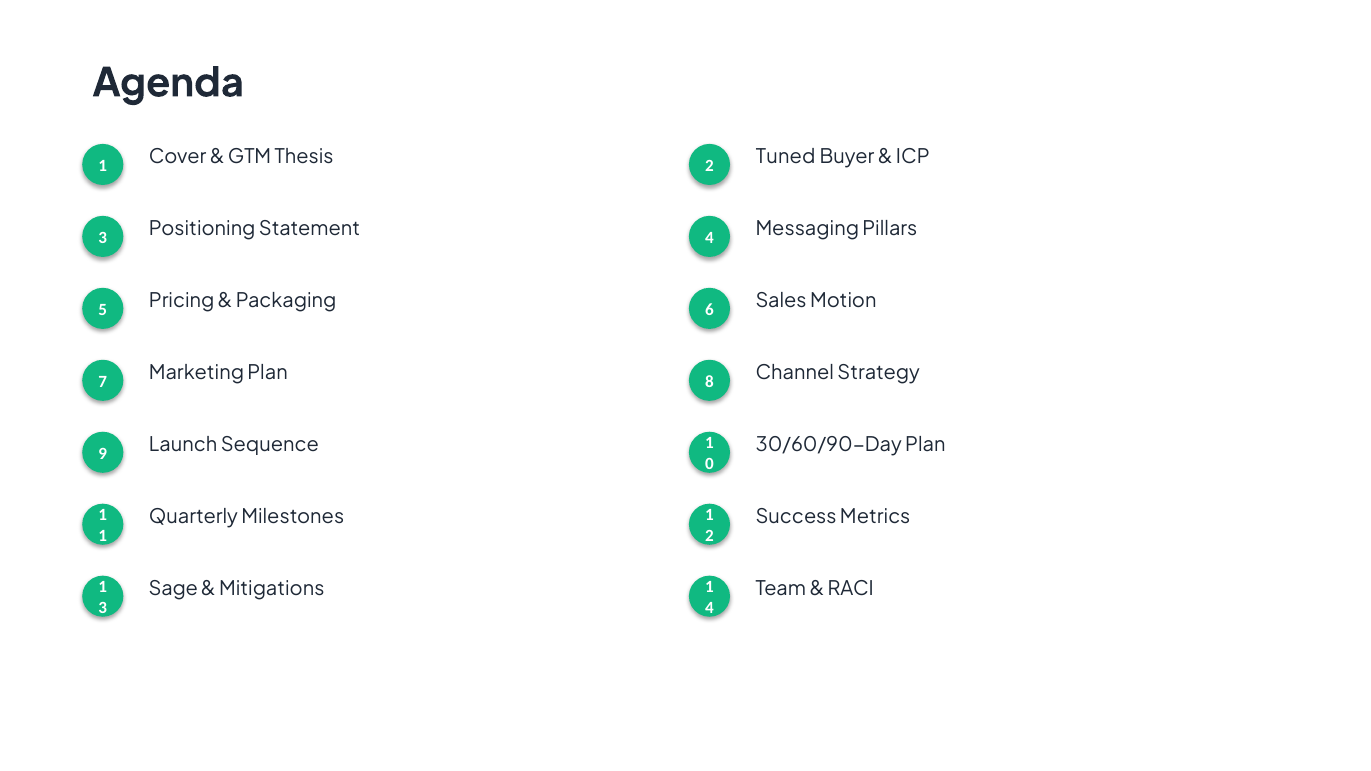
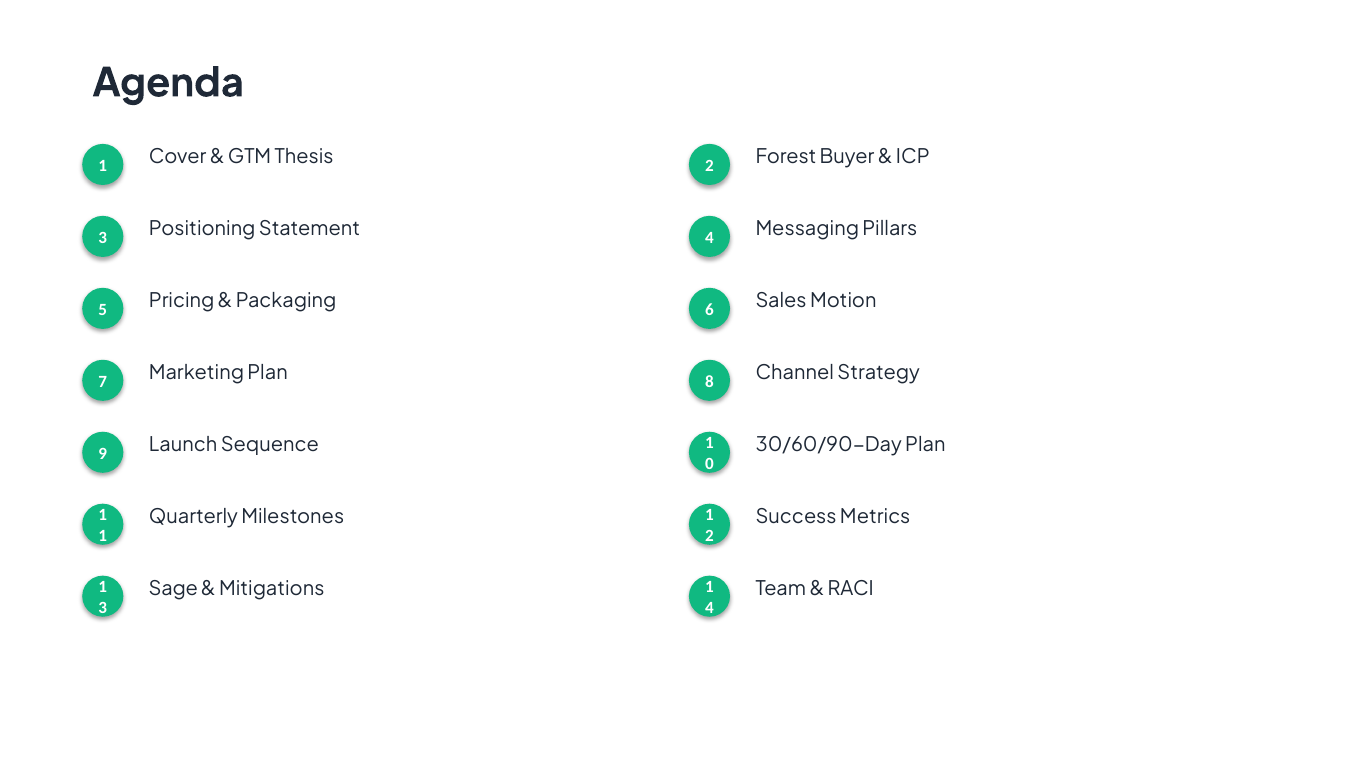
Tuned: Tuned -> Forest (786, 157)
